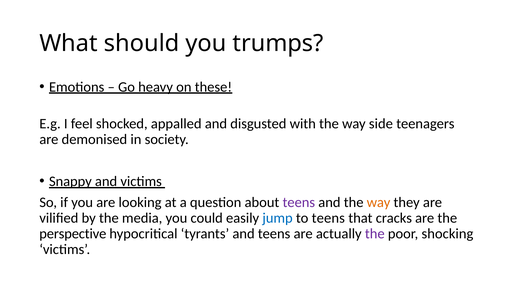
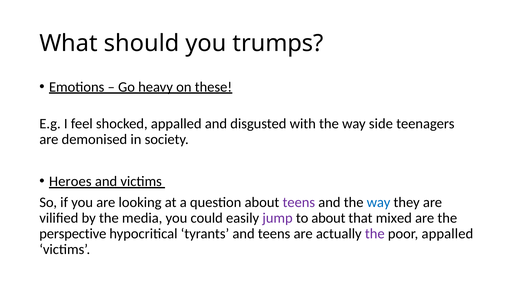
Snappy: Snappy -> Heroes (70, 182)
way colour: orange -> blue (379, 203)
jump colour: blue -> purple (278, 218)
to teens: teens -> about (328, 218)
cracks: cracks -> mixed (394, 218)
poor shocking: shocking -> appalled (447, 234)
